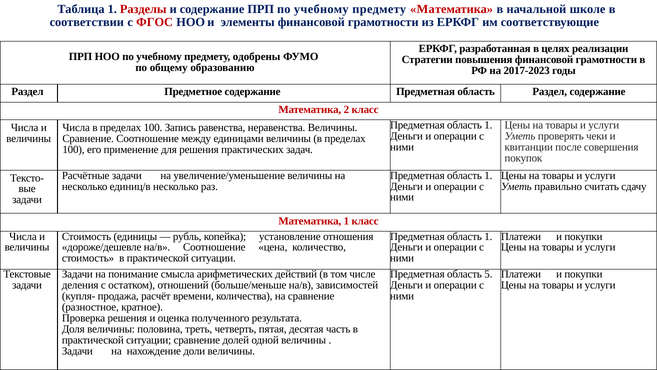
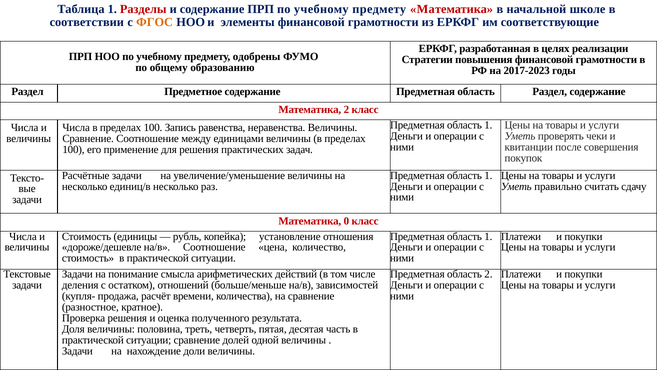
ФГОС colour: red -> orange (155, 22)
Математика 1: 1 -> 0 (346, 221)
область 5: 5 -> 2 (488, 274)
